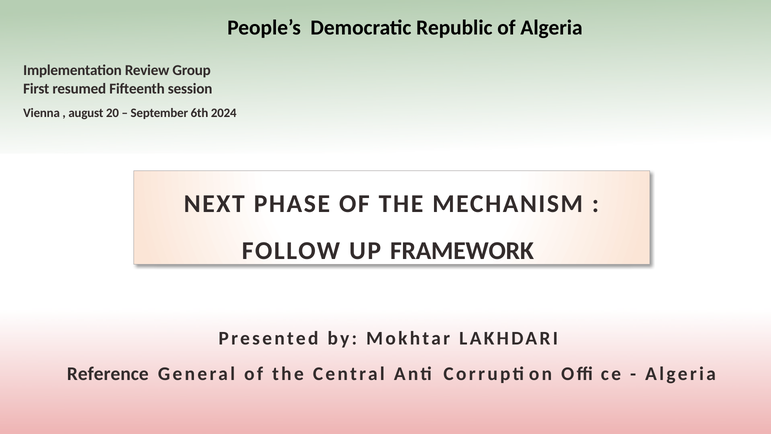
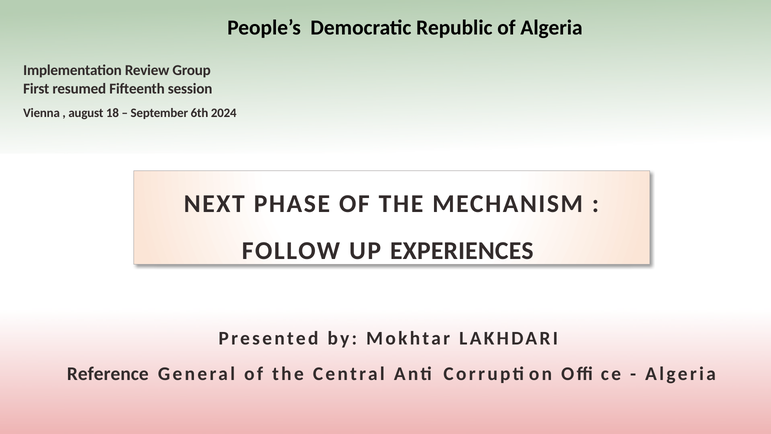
20: 20 -> 18 (113, 113)
FRAMEWORK: FRAMEWORK -> EXPERIENCES (462, 251)
